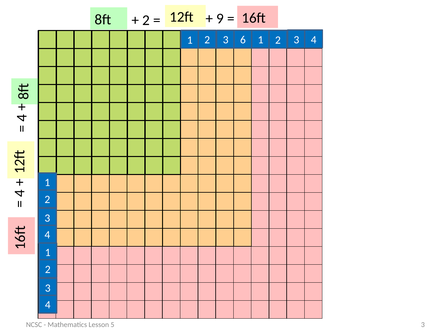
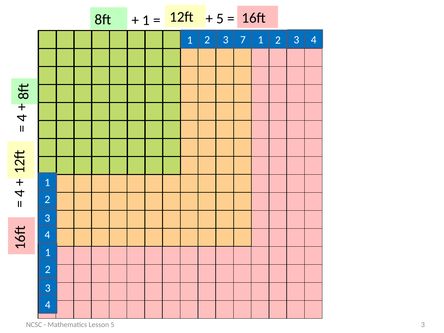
2: 2 -> 1 (146, 20)
9: 9 -> 5 (220, 19)
3 6: 6 -> 7 (243, 40)
